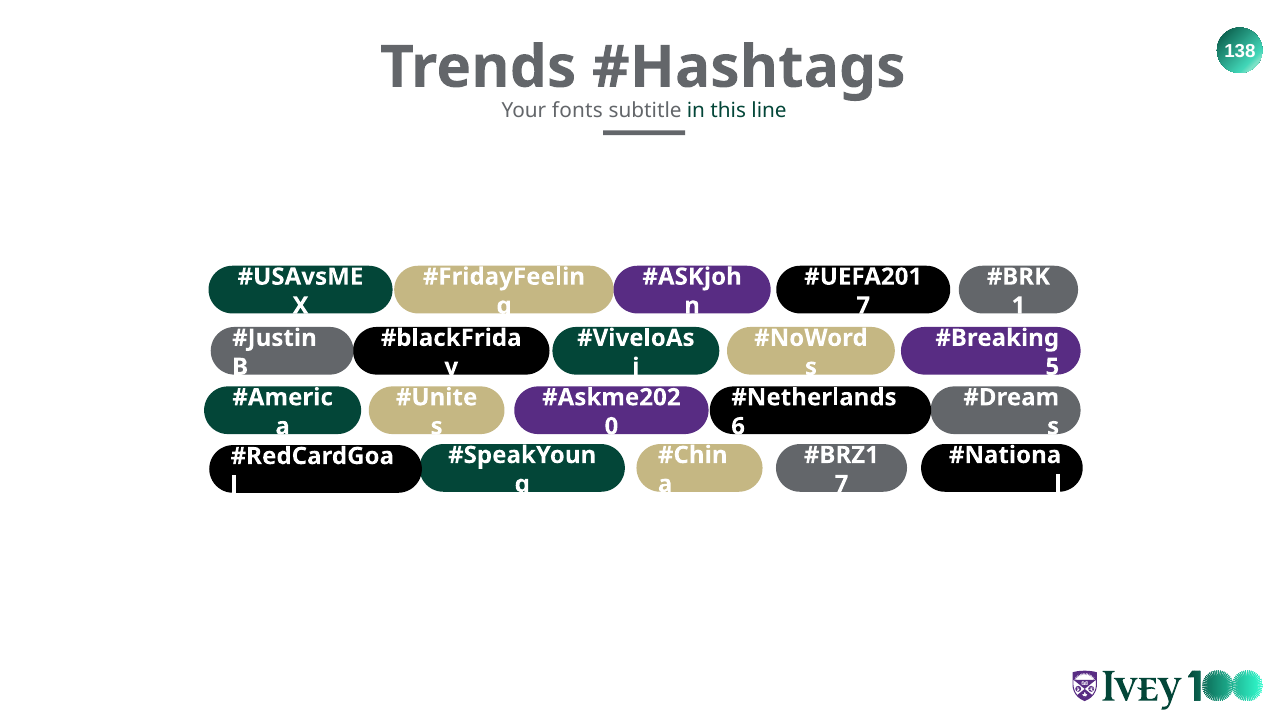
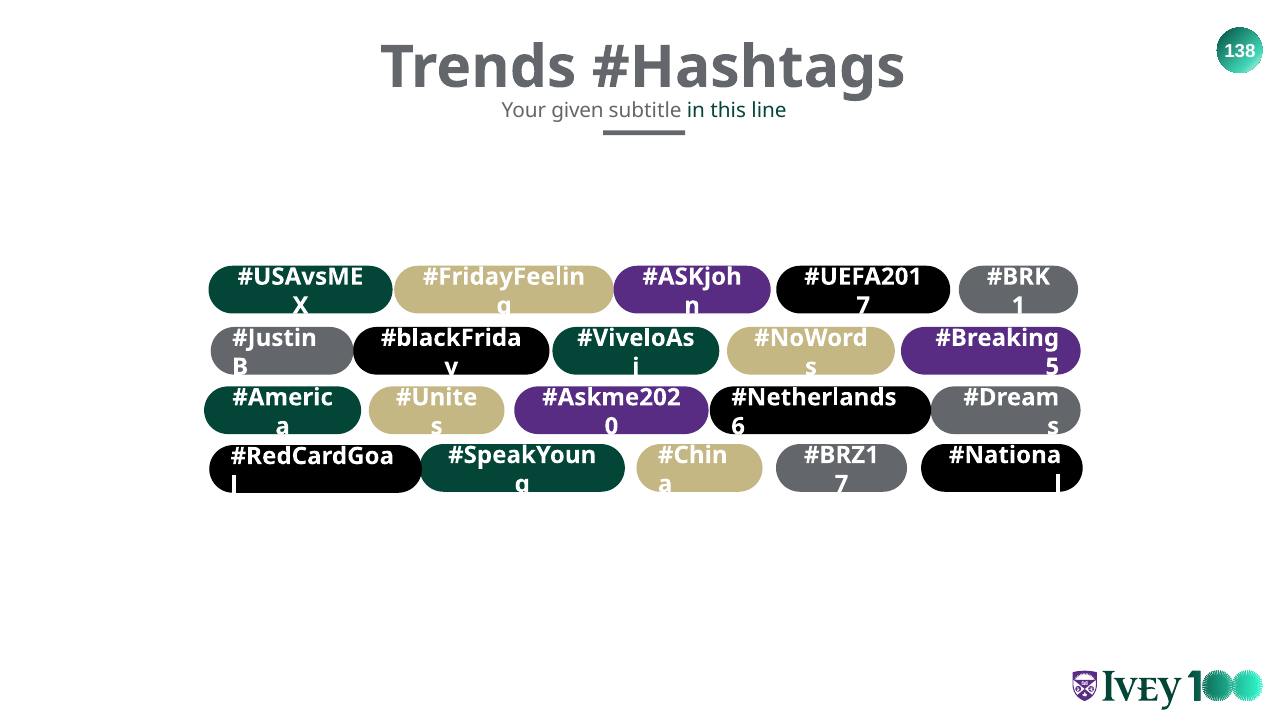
fonts: fonts -> given (578, 111)
